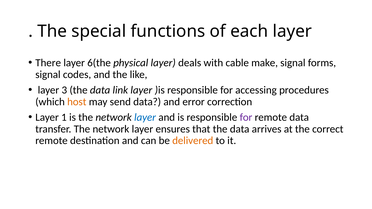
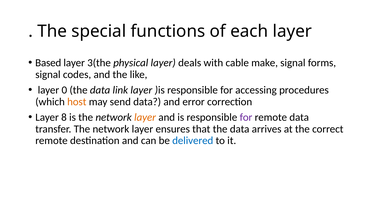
There: There -> Based (48, 63)
6(the: 6(the -> 3(the (99, 63)
3: 3 -> 0 (64, 90)
1: 1 -> 8 (64, 117)
layer colour: blue -> orange (145, 117)
delivered colour: orange -> blue (193, 141)
